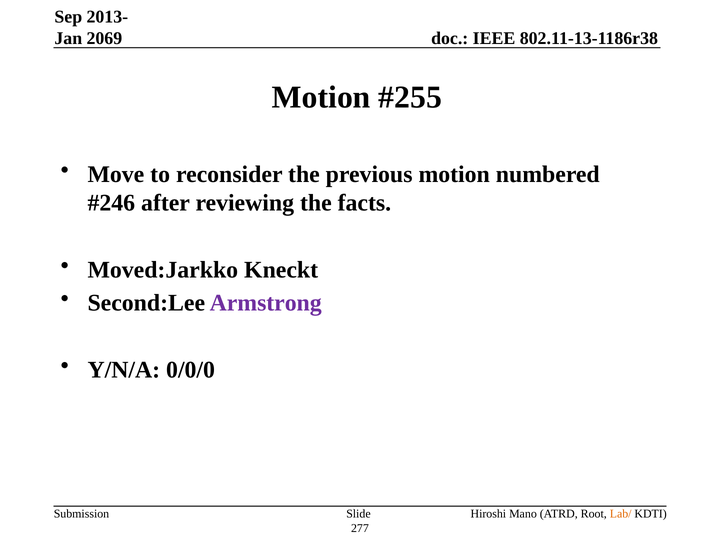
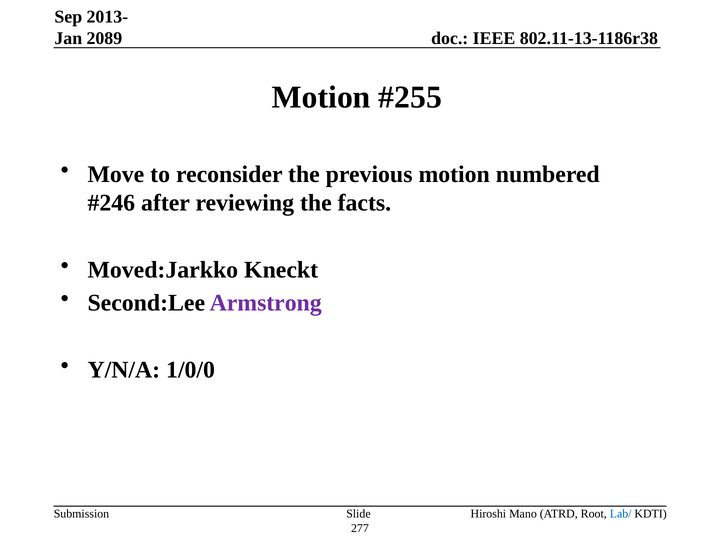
2069: 2069 -> 2089 (104, 38)
0/0/0: 0/0/0 -> 1/0/0 (191, 369)
Lab/ colour: orange -> blue (621, 514)
